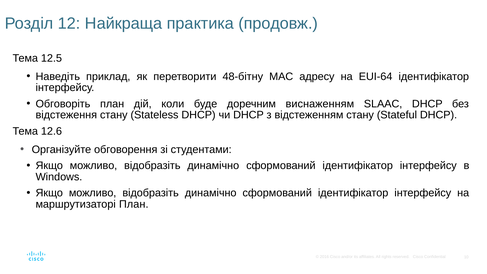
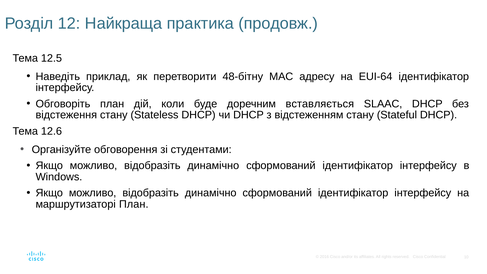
виснаженням: виснаженням -> вставляється (320, 104)
